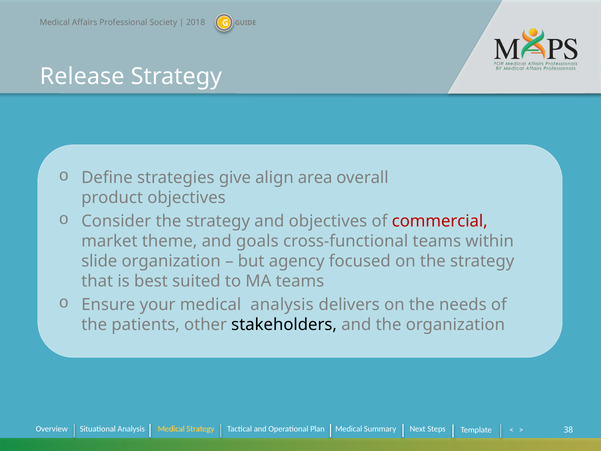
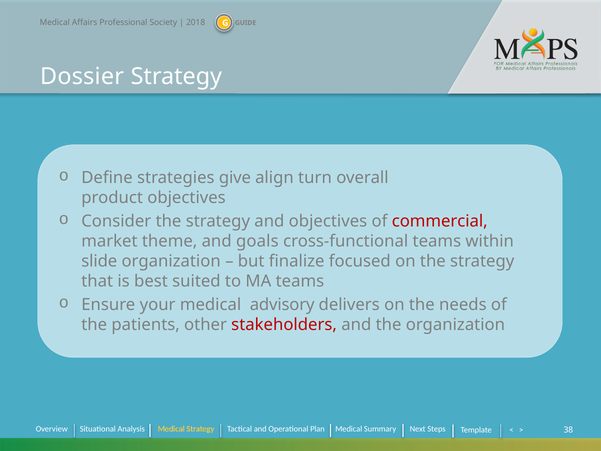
Release: Release -> Dossier (82, 77)
area: area -> turn (315, 177)
agency: agency -> finalize (297, 261)
medical analysis: analysis -> advisory (282, 304)
stakeholders colour: black -> red (284, 324)
